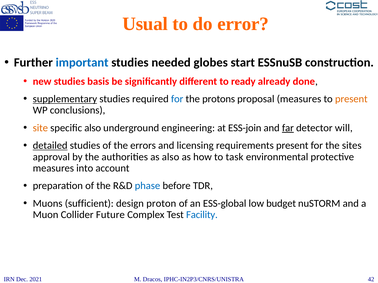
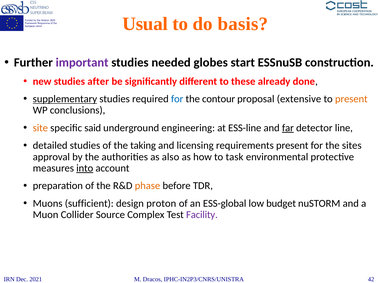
error: error -> basis (243, 24)
important colour: blue -> purple (82, 63)
basis: basis -> after (98, 81)
ready: ready -> these (243, 81)
protons: protons -> contour (219, 99)
proposal measures: measures -> extensive (299, 99)
specific also: also -> said (93, 128)
ESS-join: ESS-join -> ESS-line (245, 128)
will: will -> line (344, 128)
detailed underline: present -> none (50, 146)
errors: errors -> taking (143, 146)
into underline: none -> present (85, 168)
phase colour: blue -> orange (147, 186)
Future: Future -> Source (110, 215)
Facility colour: blue -> purple (202, 215)
